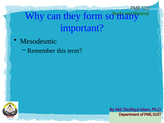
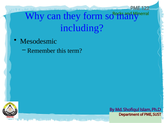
important: important -> including (82, 28)
